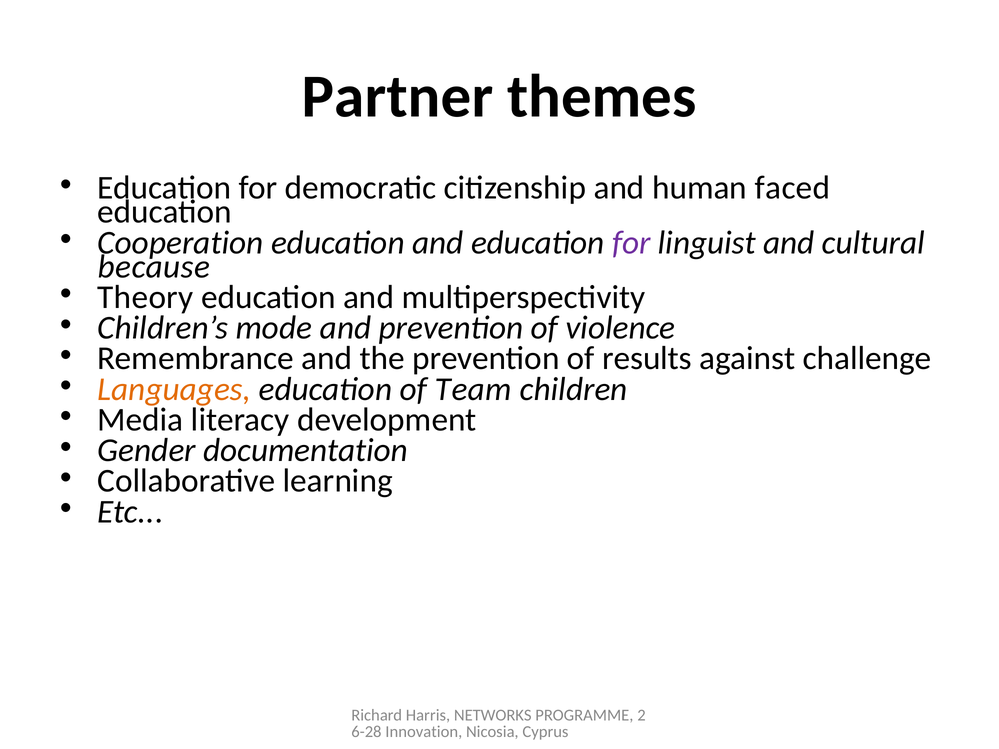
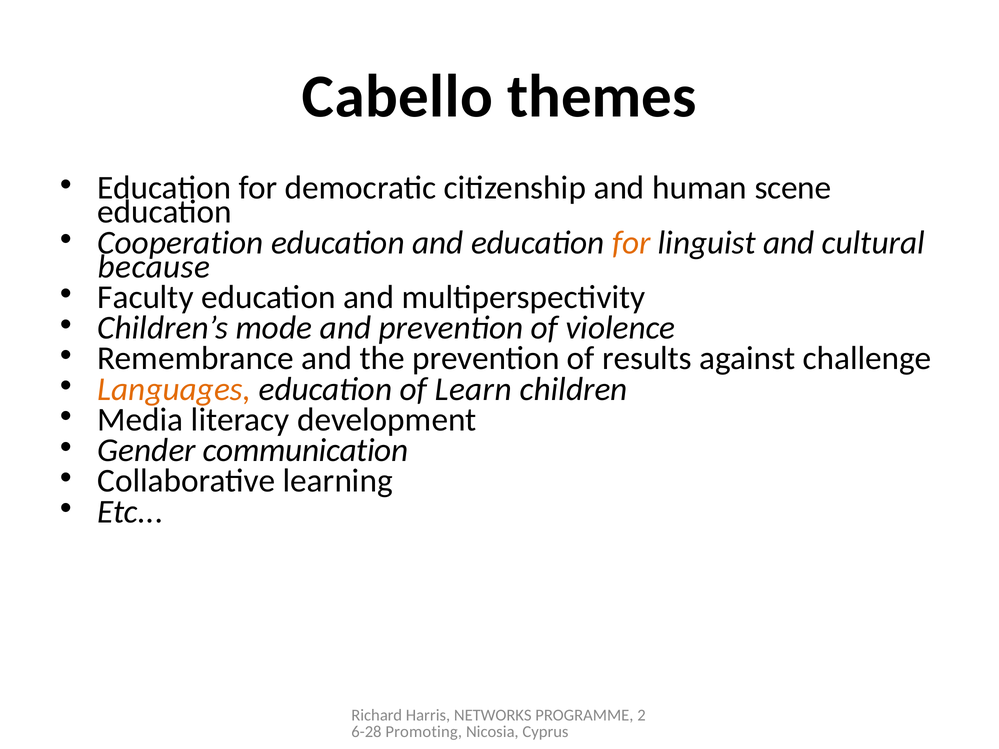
Partner: Partner -> Cabello (397, 97)
faced: faced -> scene (793, 188)
for colour: purple -> orange (631, 243)
Theory: Theory -> Faculty (146, 297)
Team: Team -> Learn (473, 389)
documentation: documentation -> communication (306, 450)
Innovation: Innovation -> Promoting (424, 732)
